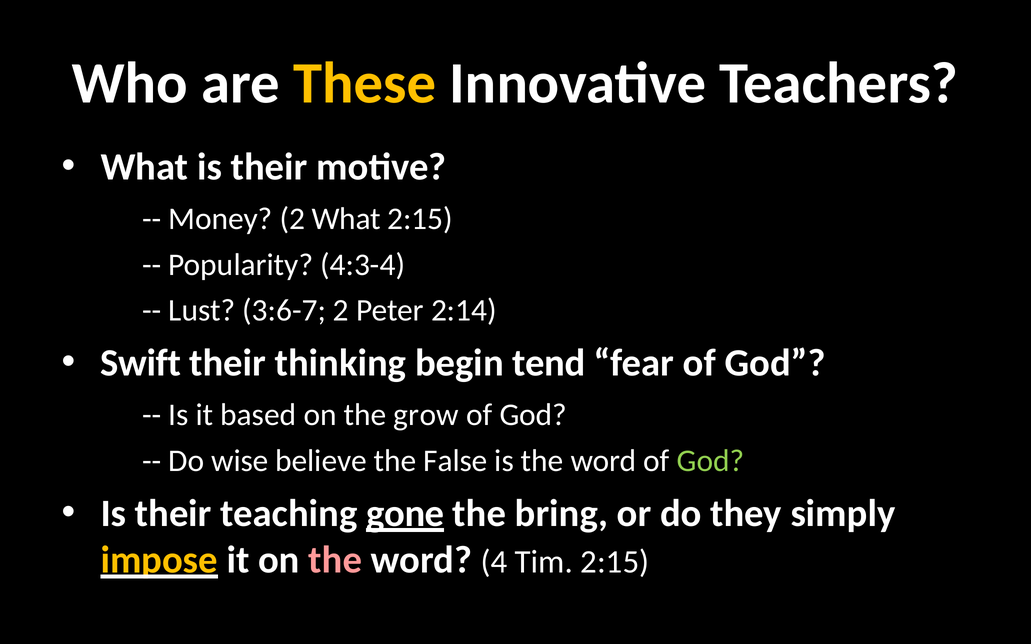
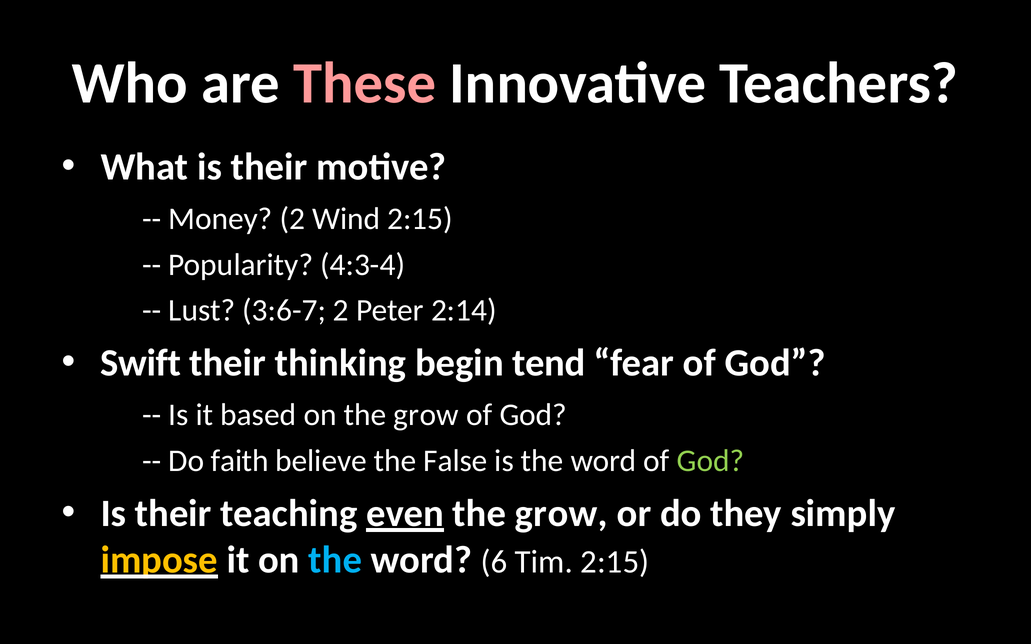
These colour: yellow -> pink (365, 84)
2 What: What -> Wind (346, 219)
wise: wise -> faith (240, 461)
gone: gone -> even (405, 514)
bring: bring -> grow (561, 514)
the colour: pink -> light blue (335, 560)
4: 4 -> 6 (494, 562)
